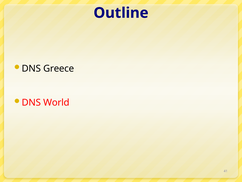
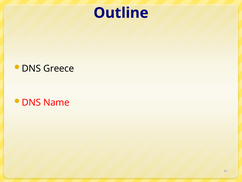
World: World -> Name (56, 102)
